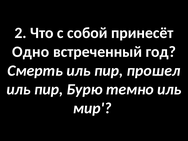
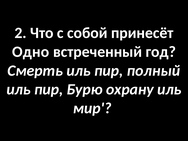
прошел: прошел -> полный (153, 71)
темно: темно -> охрану (130, 89)
